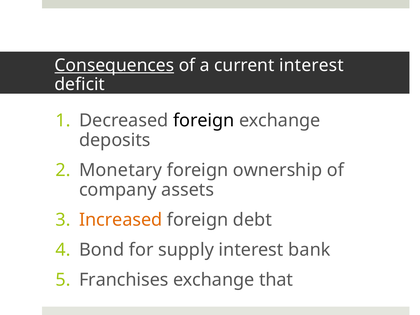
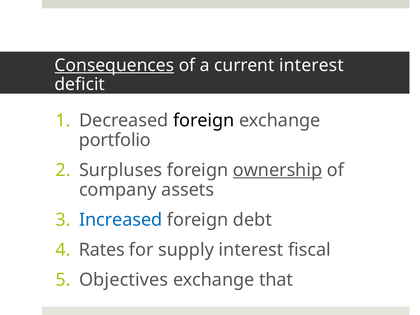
deposits: deposits -> portfolio (115, 140)
Monetary: Monetary -> Surpluses (121, 170)
ownership underline: none -> present (278, 170)
Increased colour: orange -> blue (121, 220)
Bond: Bond -> Rates (102, 250)
bank: bank -> fiscal (309, 250)
Franchises: Franchises -> Objectives (124, 280)
